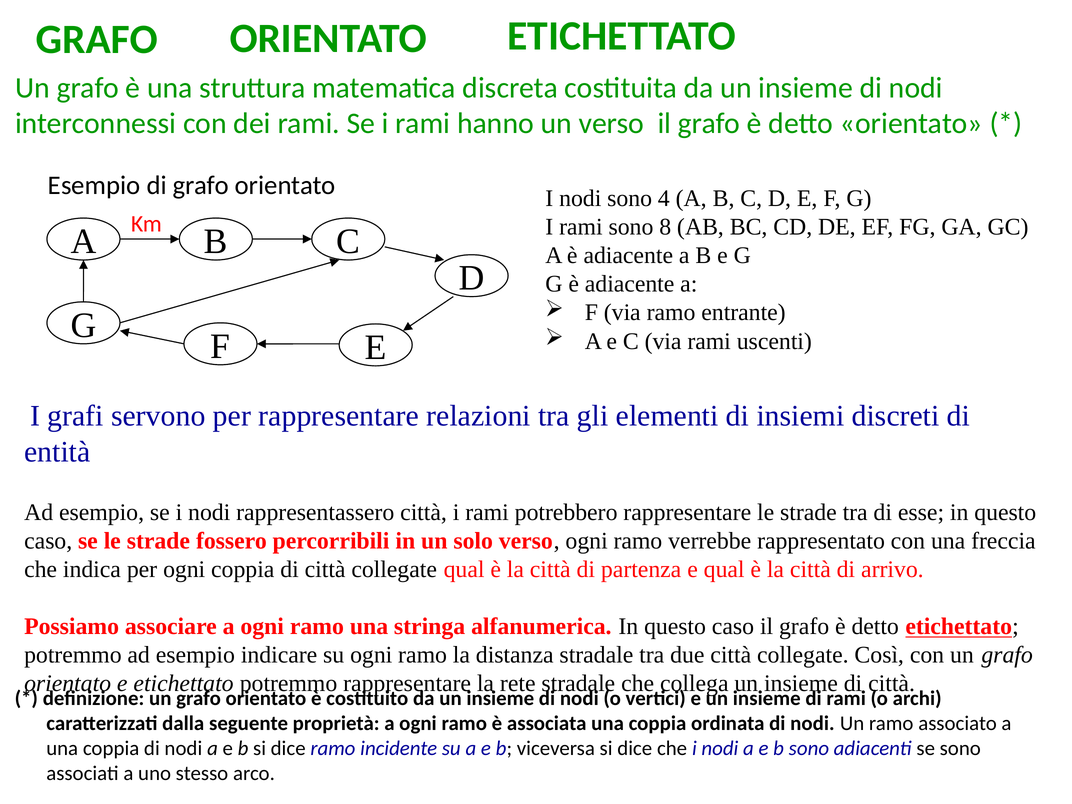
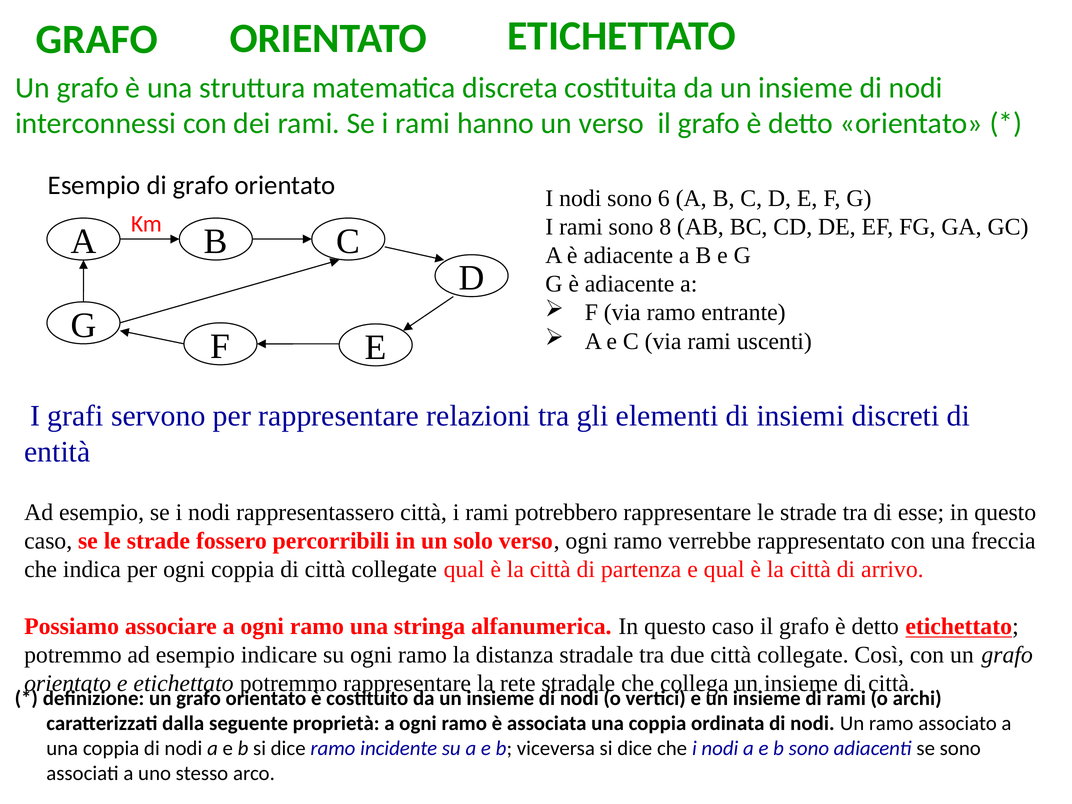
4: 4 -> 6 (664, 198)
